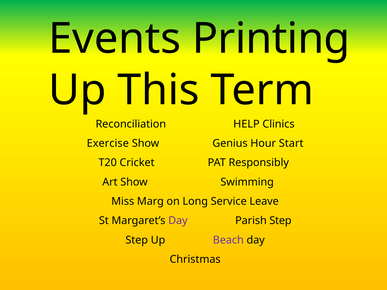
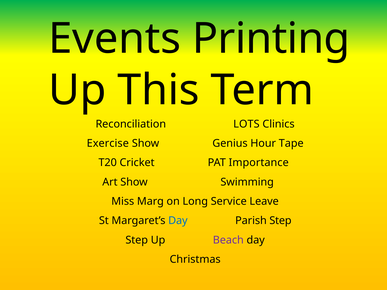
HELP: HELP -> LOTS (246, 124)
Start: Start -> Tape (291, 143)
Responsibly: Responsibly -> Importance (259, 163)
Day colour: purple -> blue (178, 221)
